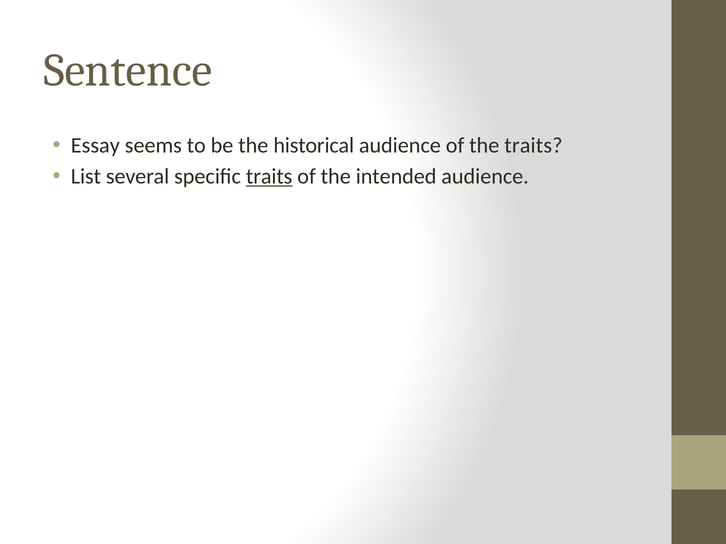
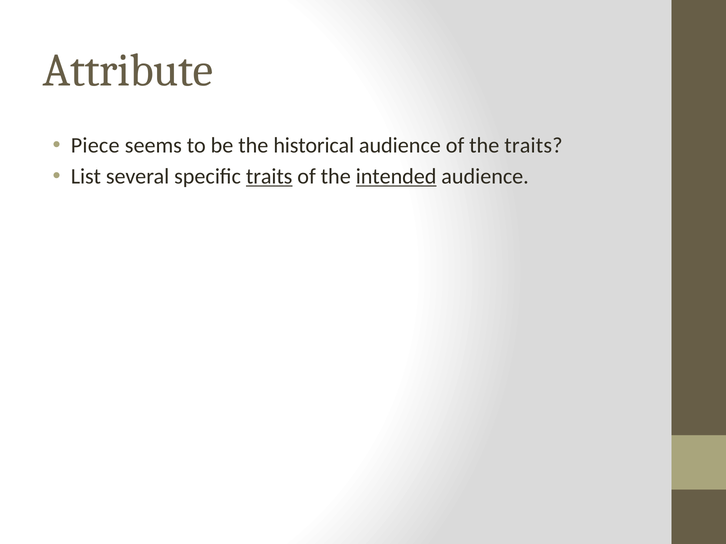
Sentence: Sentence -> Attribute (128, 70)
Essay: Essay -> Piece (95, 146)
intended underline: none -> present (396, 177)
